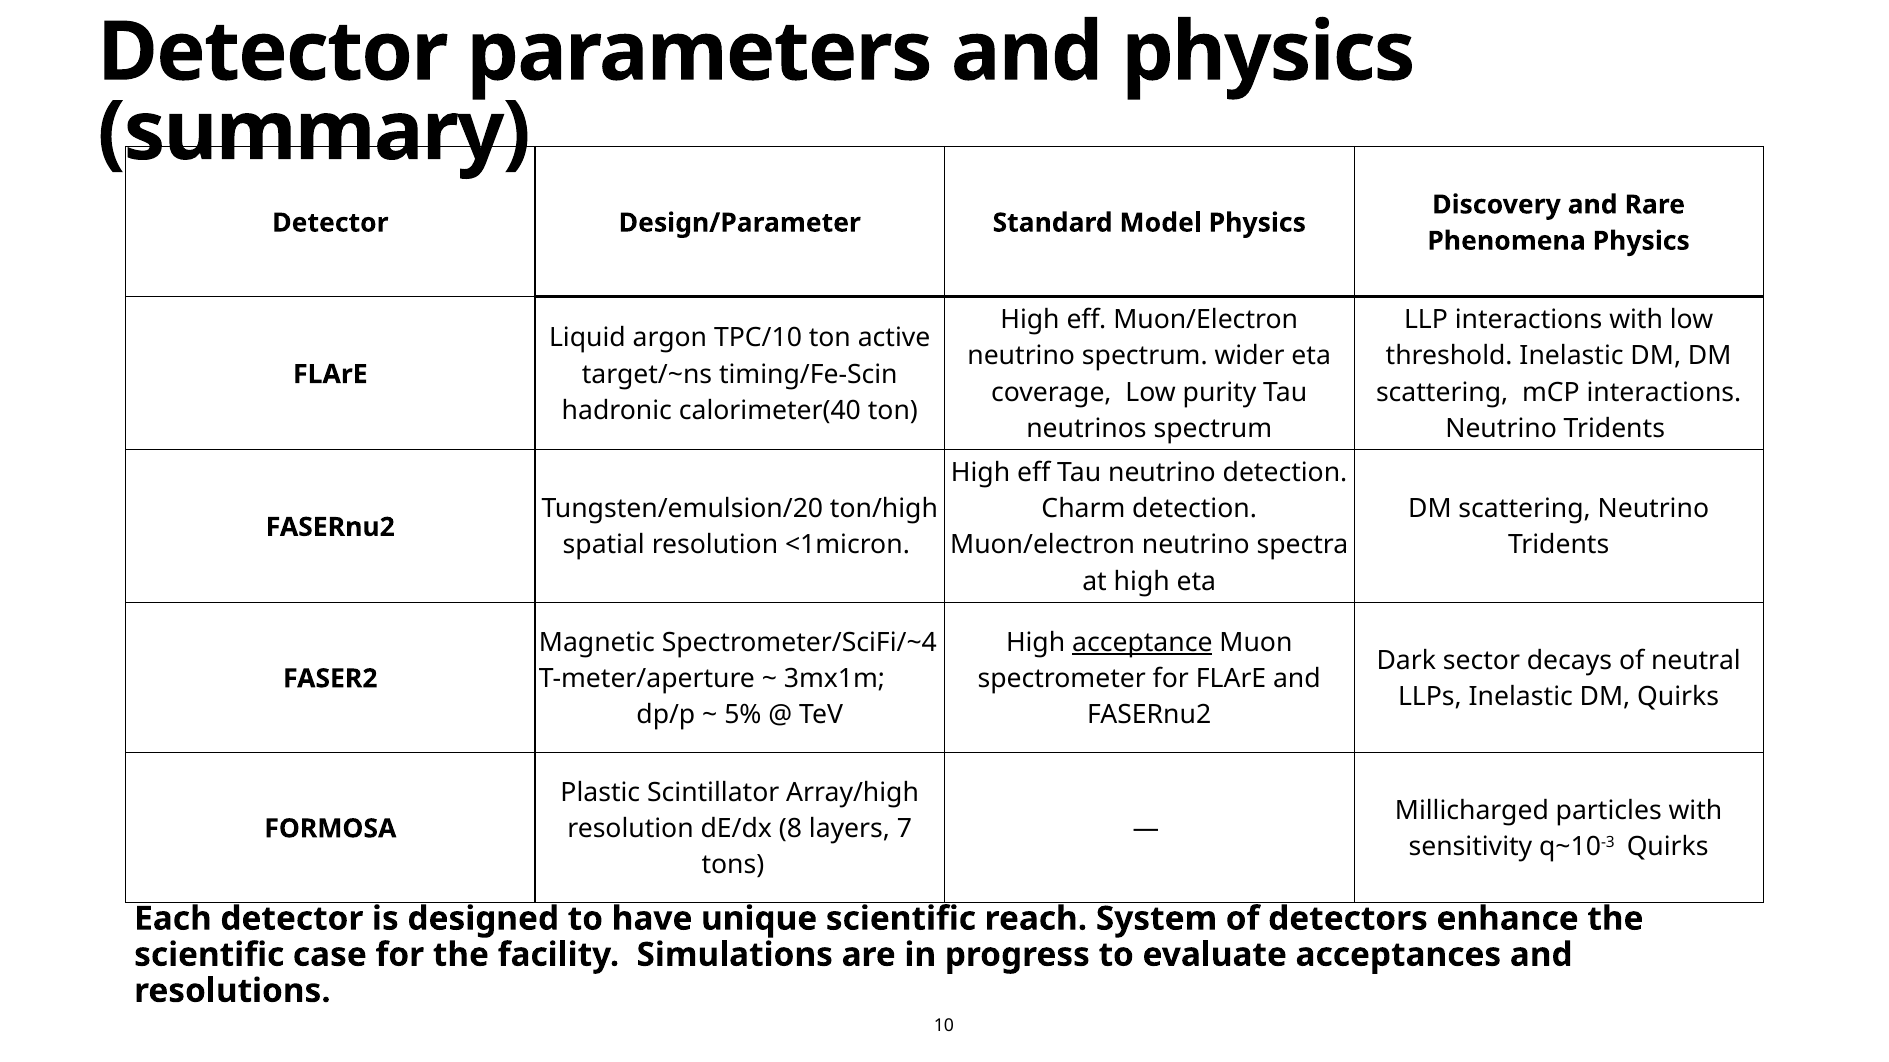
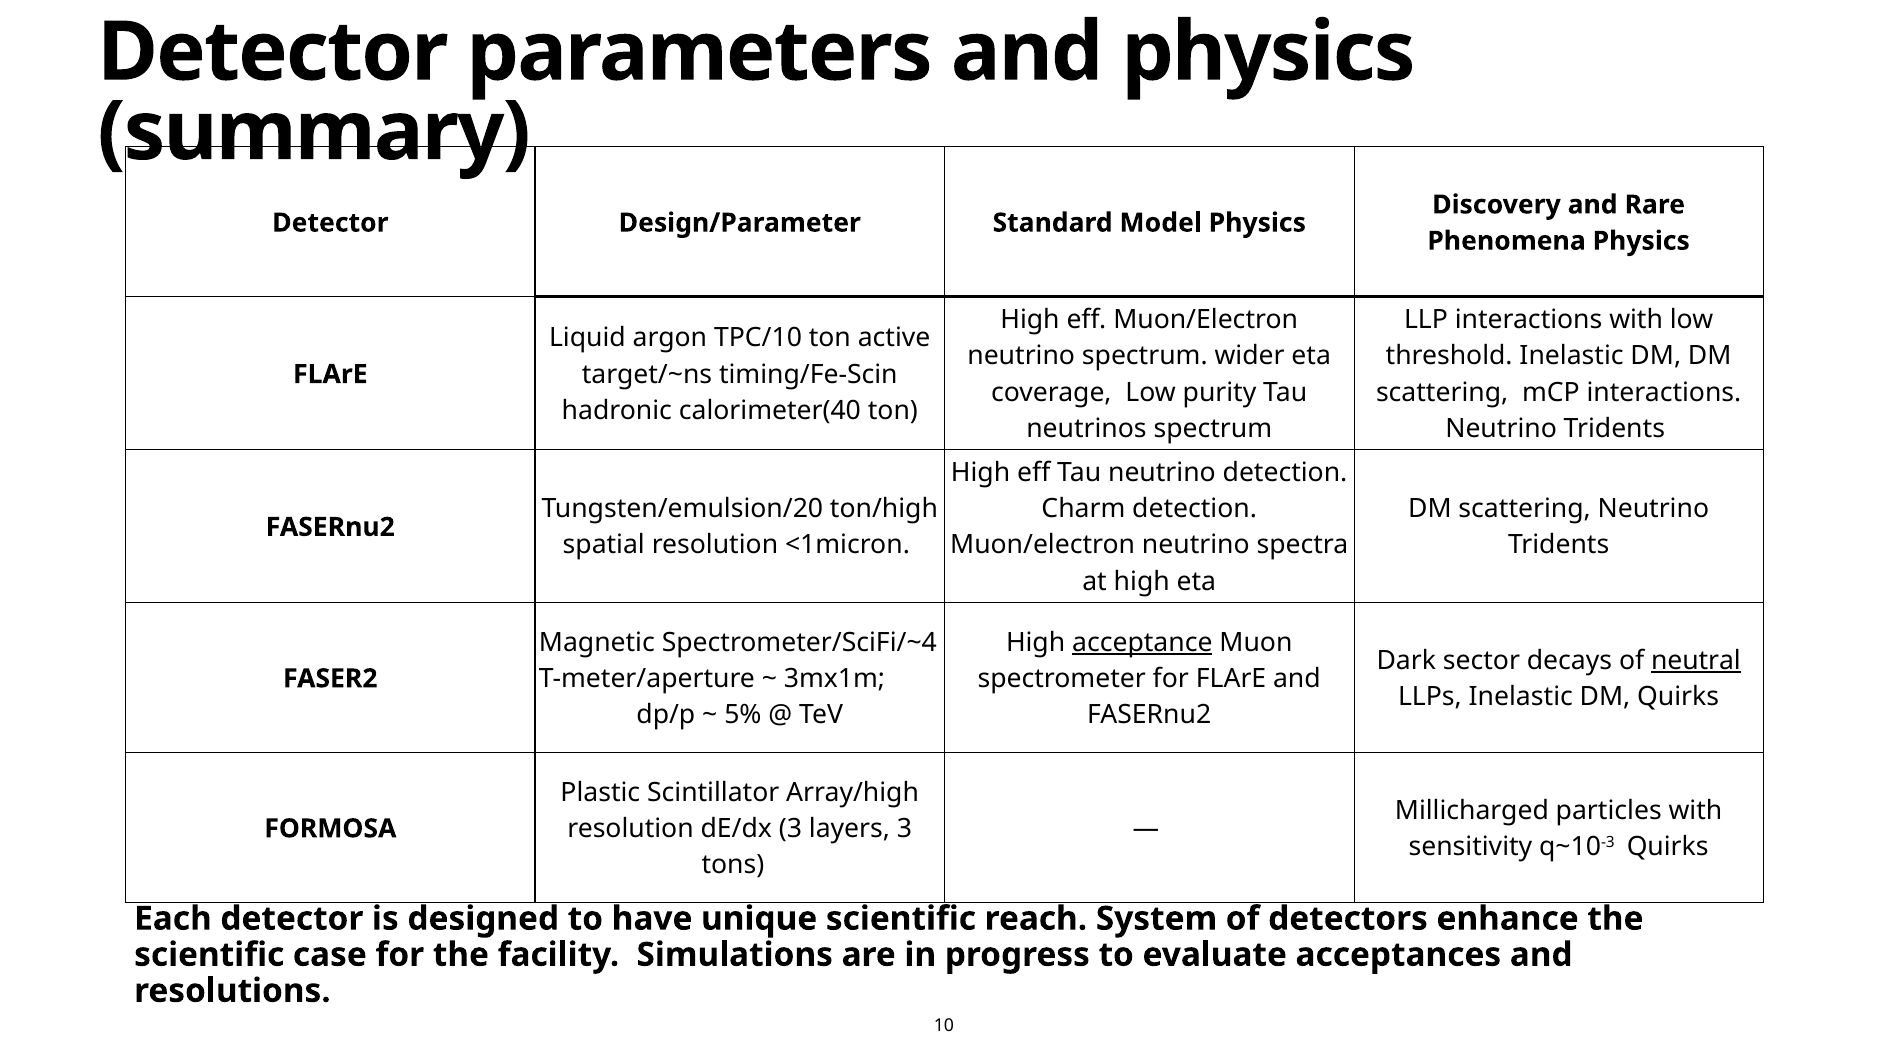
neutral underline: none -> present (1696, 661)
dE/dx 8: 8 -> 3 (790, 829)
layers 7: 7 -> 3 (904, 829)
